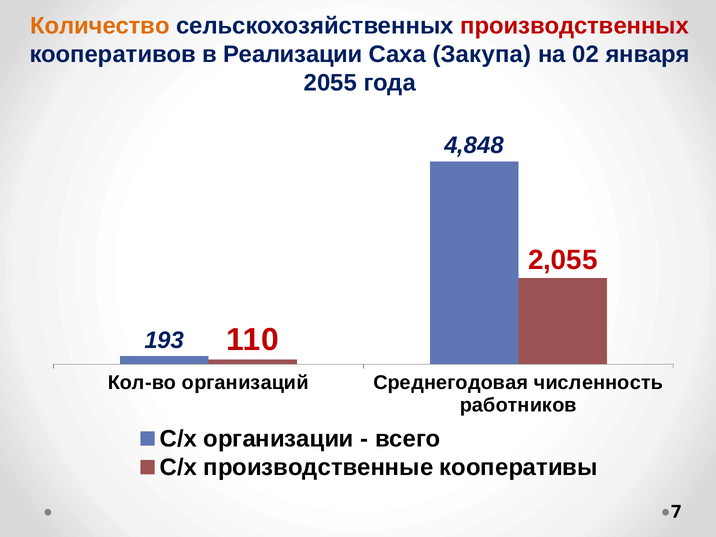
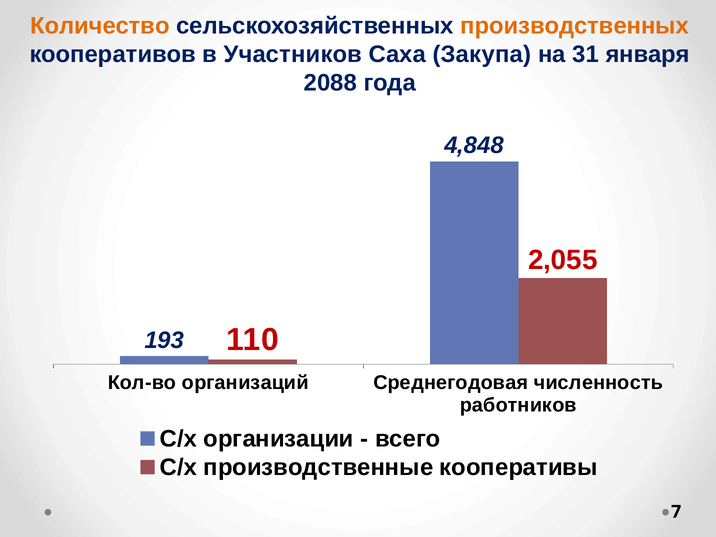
производственных colour: red -> orange (575, 26)
Реализации: Реализации -> Участников (293, 54)
02: 02 -> 31 (586, 54)
2055: 2055 -> 2088 (330, 83)
